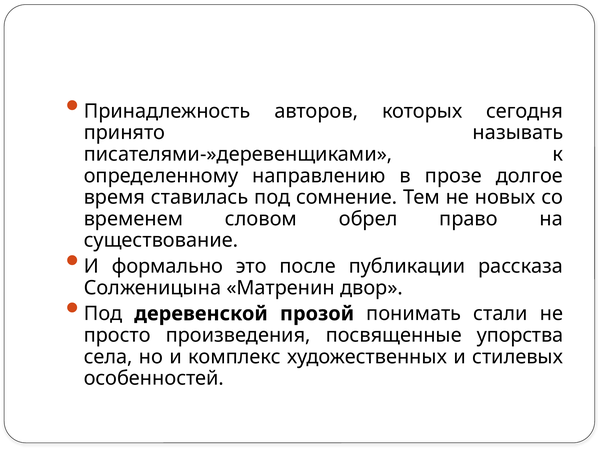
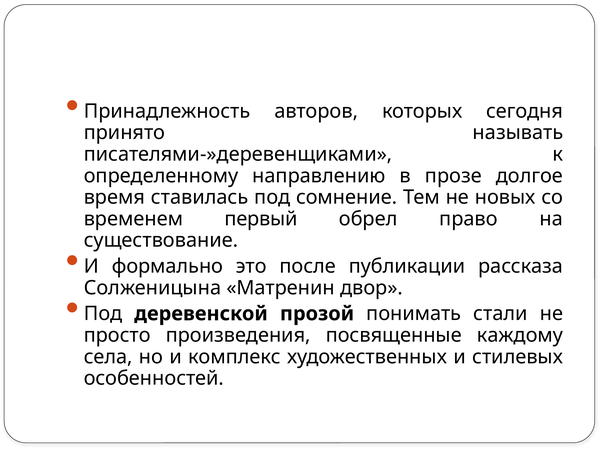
словом: словом -> первый (261, 219)
упорства: упорства -> каждому (520, 335)
